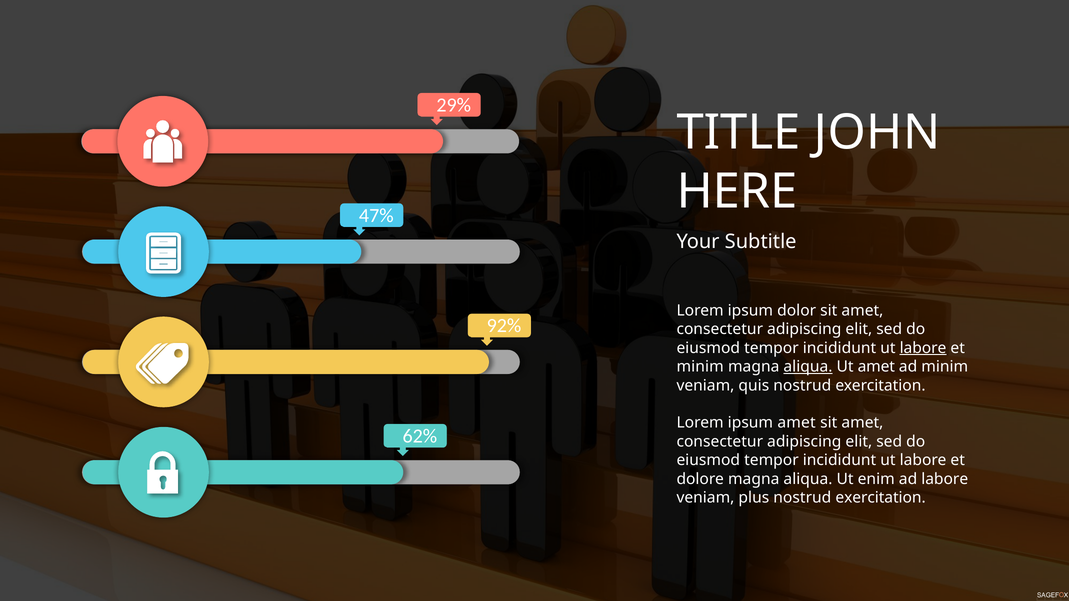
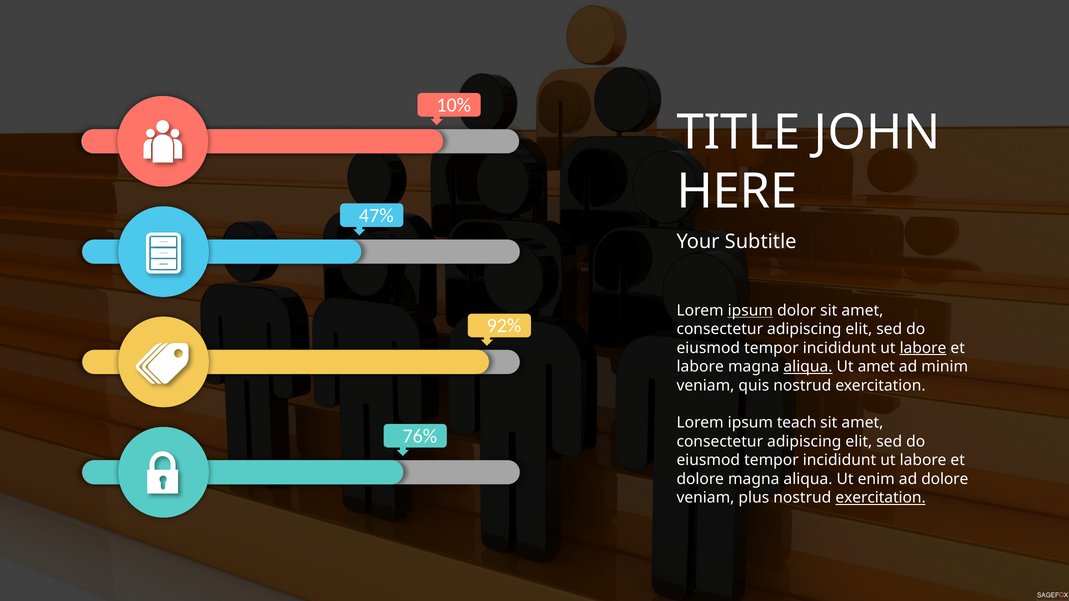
29%: 29% -> 10% (454, 105)
ipsum underline: none -> present (750, 311)
minim: minim -> labore (700, 367)
ipsum amet: amet -> teach (797, 423)
62%: 62% -> 76% (420, 436)
ad labore: labore -> dolore (945, 479)
exercitation underline: none -> present (881, 498)
